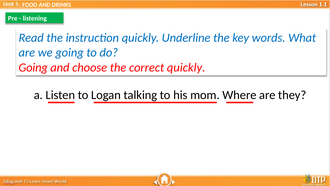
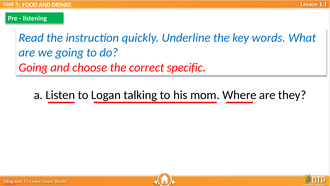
correct quickly: quickly -> specific (186, 67)
